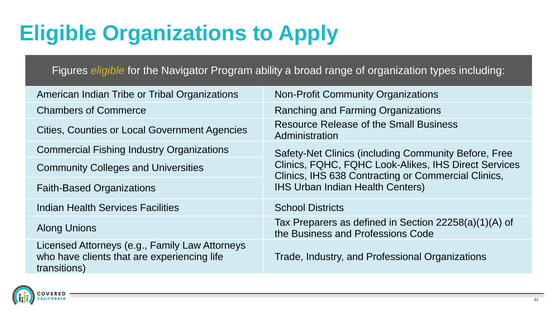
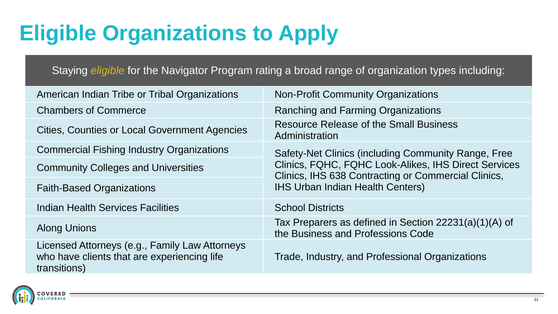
Figures: Figures -> Staying (70, 71)
ability: ability -> rating (269, 71)
Community Before: Before -> Range (473, 153)
22258(a)(1)(A: 22258(a)(1)(A -> 22231(a)(1)(A (469, 222)
